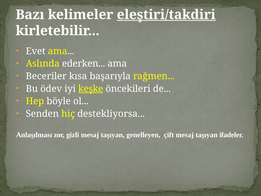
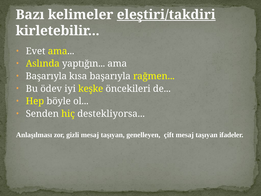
ederken: ederken -> yaptığın (84, 64)
Beceriler: Beceriler -> Başarıyla (46, 76)
keşke underline: present -> none (91, 89)
